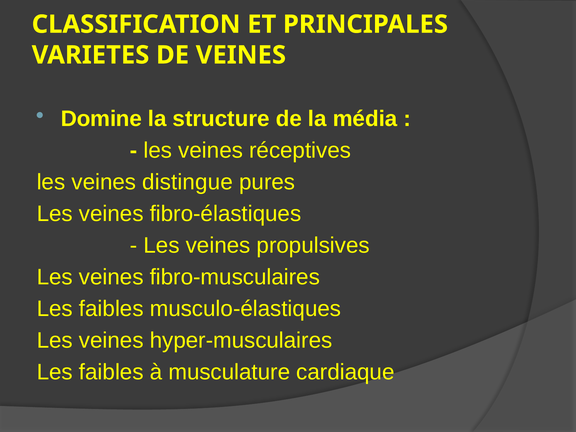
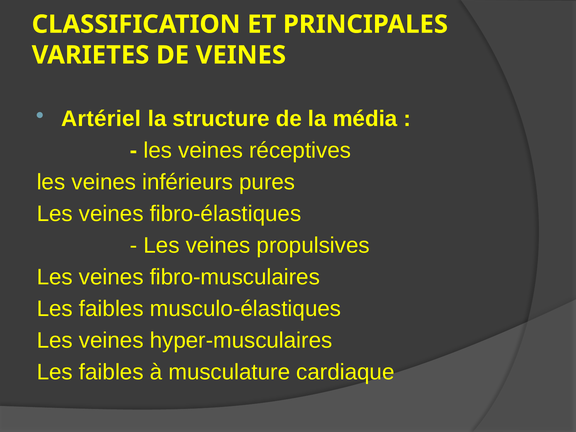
Domine: Domine -> Artériel (101, 119)
distingue: distingue -> inférieurs (188, 182)
